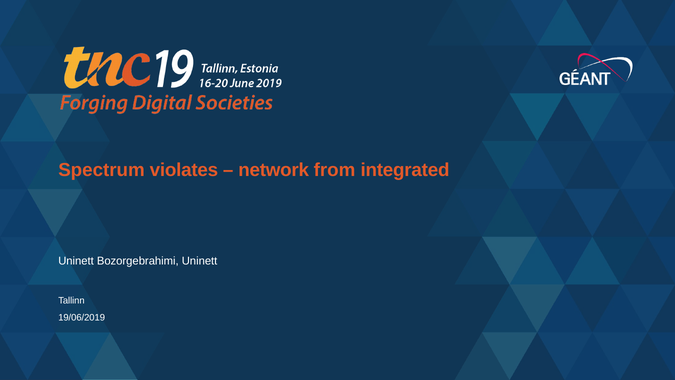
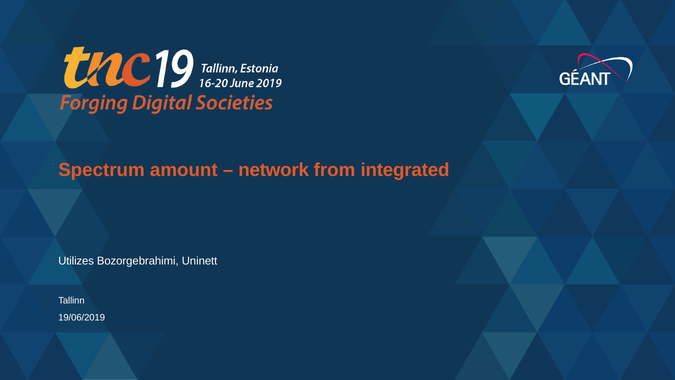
violates: violates -> amount (184, 170)
Uninett: Uninett -> Utilizes (76, 261)
